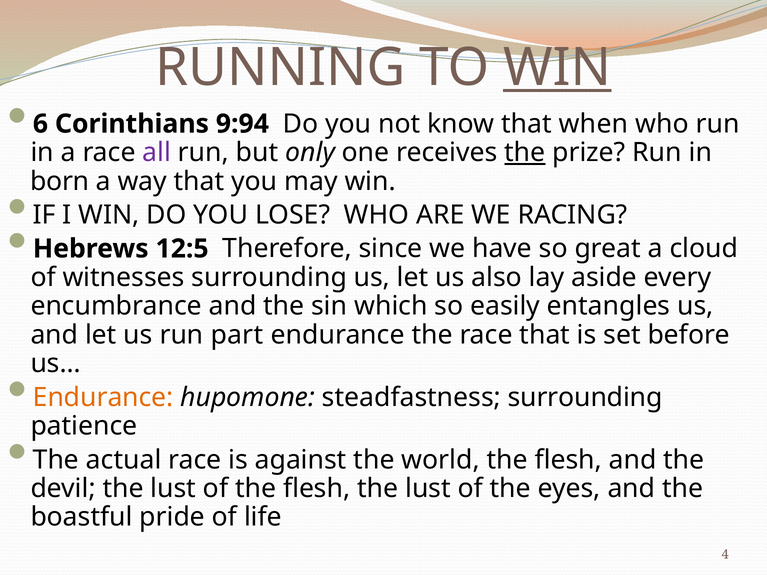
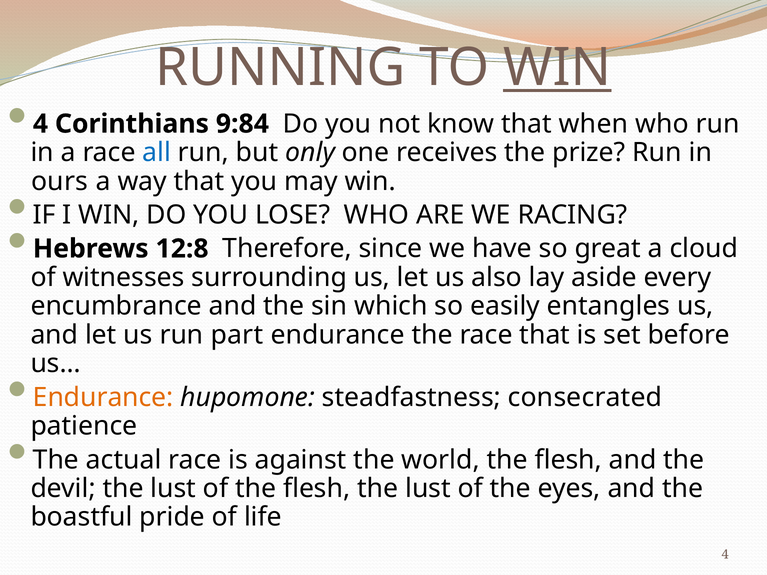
6: 6 -> 4 (40, 124)
9:94: 9:94 -> 9:84 (242, 124)
all colour: purple -> blue (157, 153)
the underline: present -> none (525, 153)
born: born -> ours (60, 181)
12:5: 12:5 -> 12:8 (182, 249)
steadfastness surrounding: surrounding -> consecrated (585, 397)
